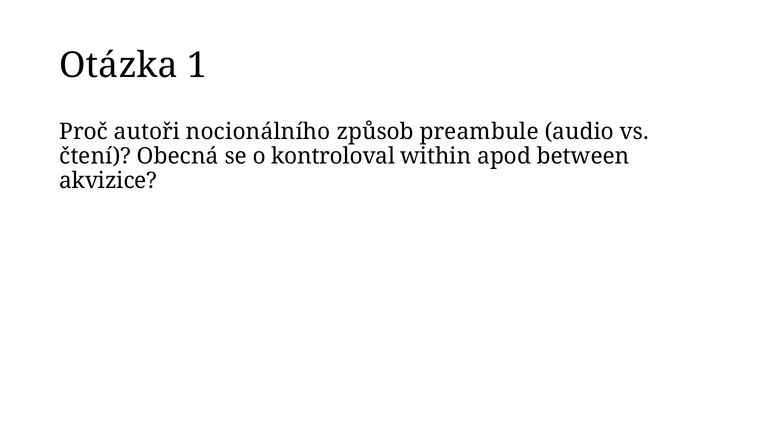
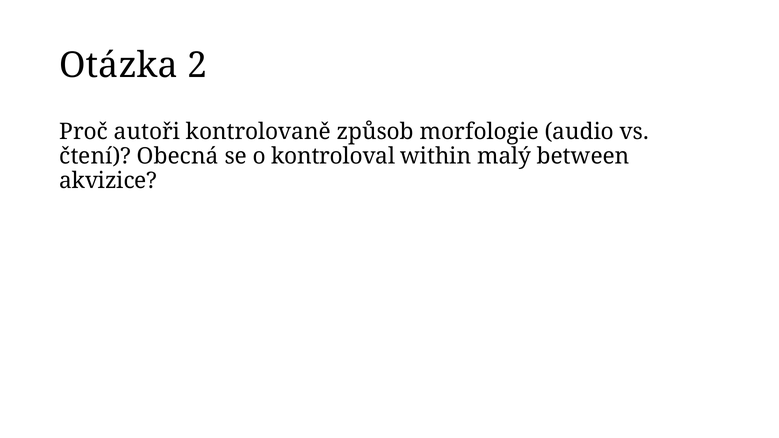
1: 1 -> 2 (197, 65)
nocionálního: nocionálního -> kontrolovaně (258, 132)
preambule: preambule -> morfologie (479, 132)
apod: apod -> malý (504, 156)
